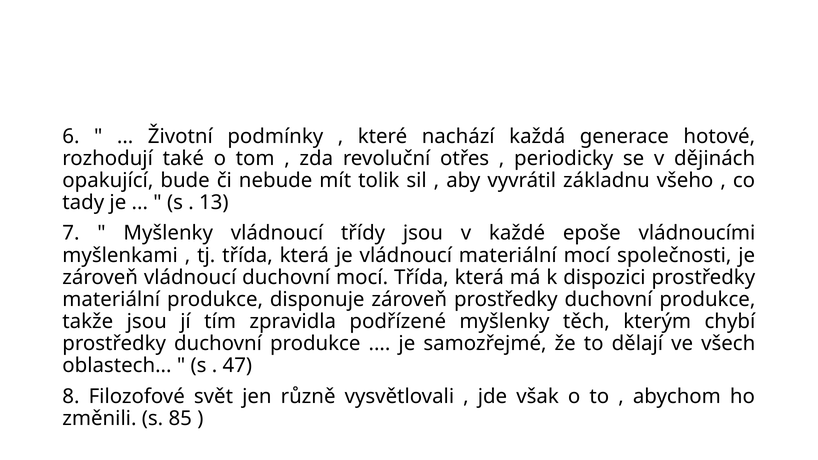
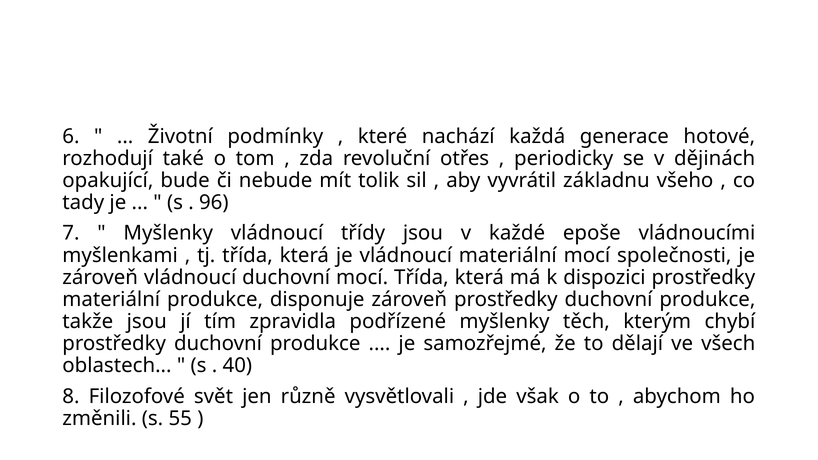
13: 13 -> 96 (214, 203)
47: 47 -> 40 (237, 366)
85: 85 -> 55 (180, 418)
